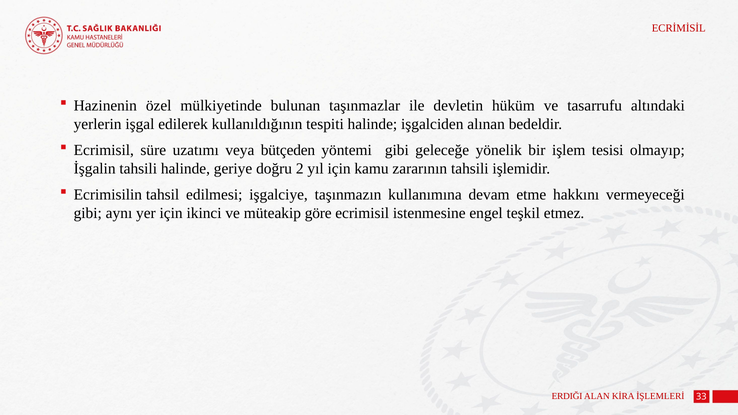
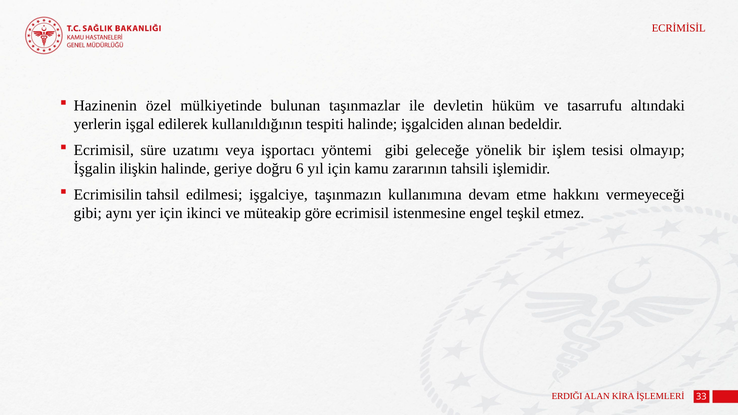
bütçeden: bütçeden -> işportacı (288, 150)
İşgalin tahsili: tahsili -> ilişkin (138, 169)
2: 2 -> 6 (300, 169)
